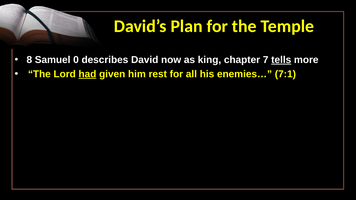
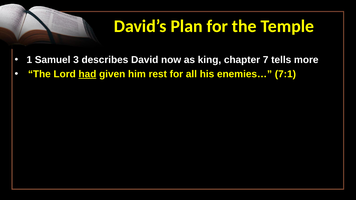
8: 8 -> 1 (29, 60)
0: 0 -> 3 (76, 60)
tells underline: present -> none (281, 60)
